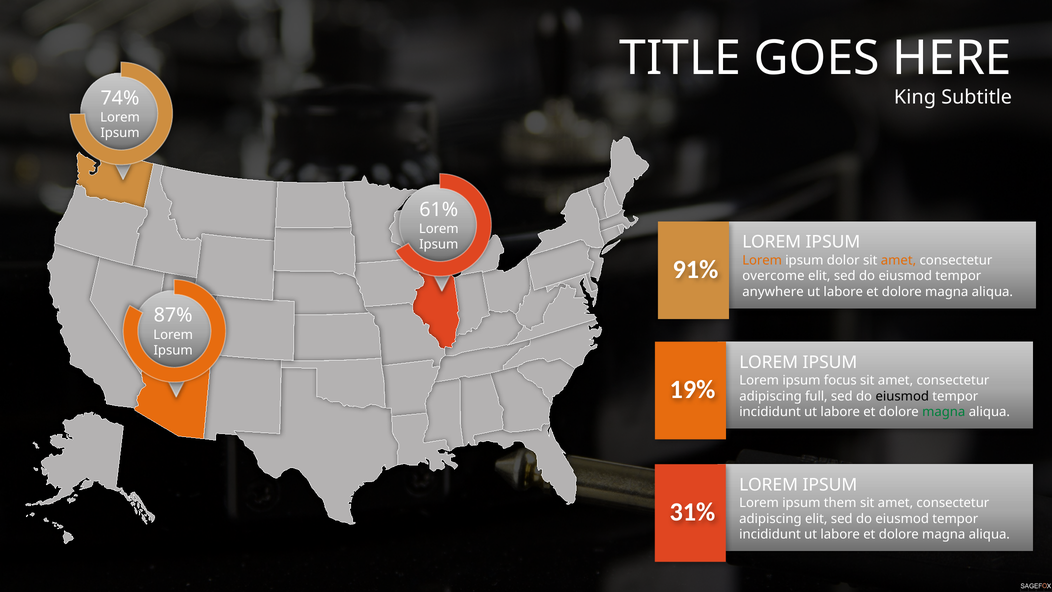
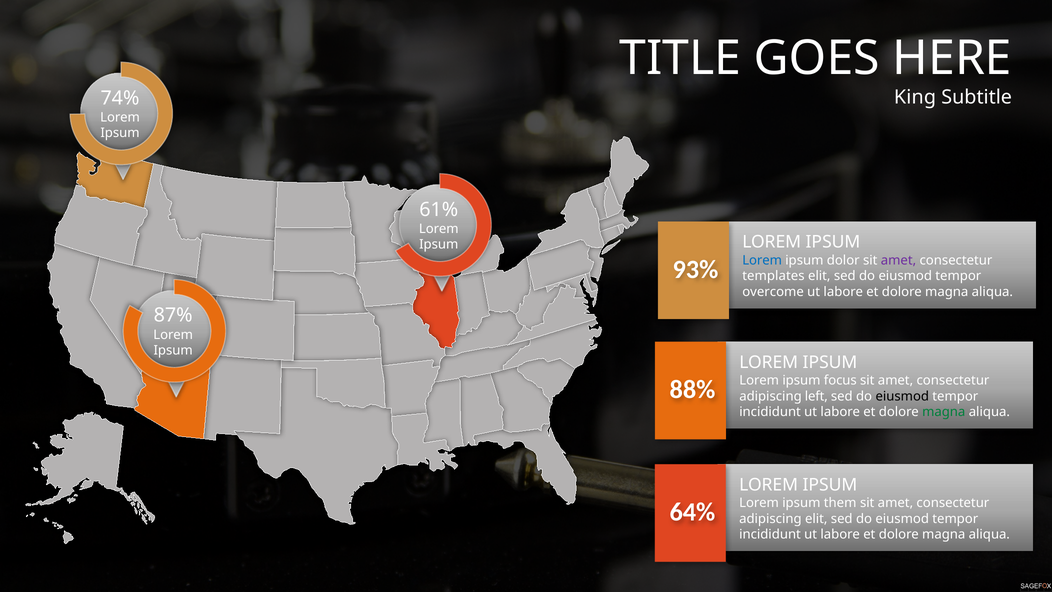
Lorem colour: orange -> blue (762, 260)
amet colour: orange -> purple (898, 260)
91%: 91% -> 93% (695, 269)
overcome: overcome -> templates (773, 276)
anywhere: anywhere -> overcome (773, 292)
19%: 19% -> 88% (692, 389)
full: full -> left (816, 396)
31%: 31% -> 64% (692, 512)
